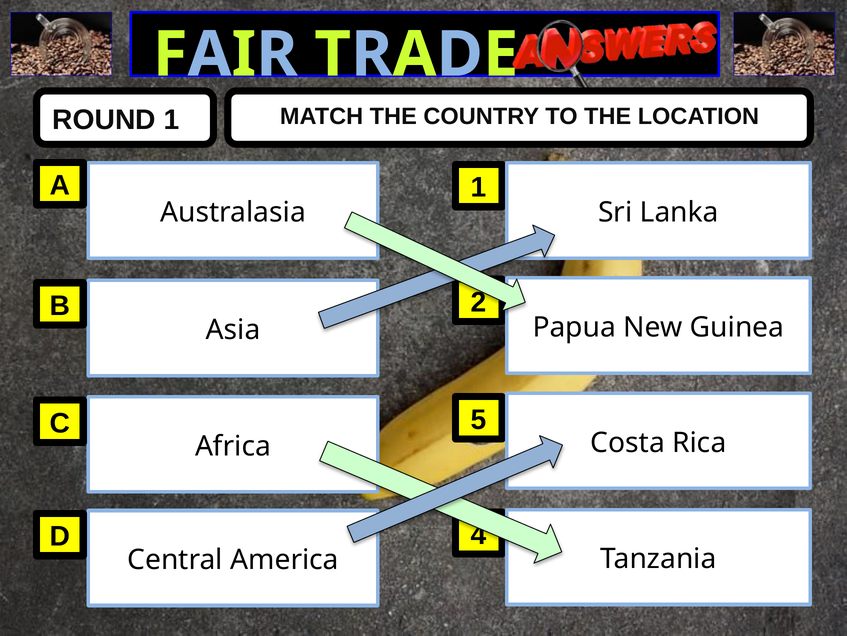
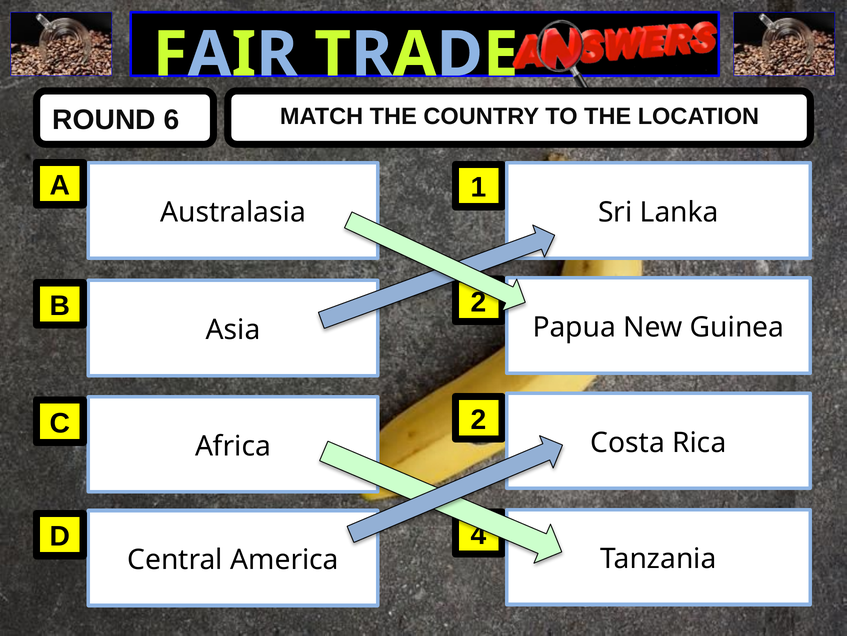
ROUND 1: 1 -> 6 (172, 120)
C 5: 5 -> 2 (479, 419)
